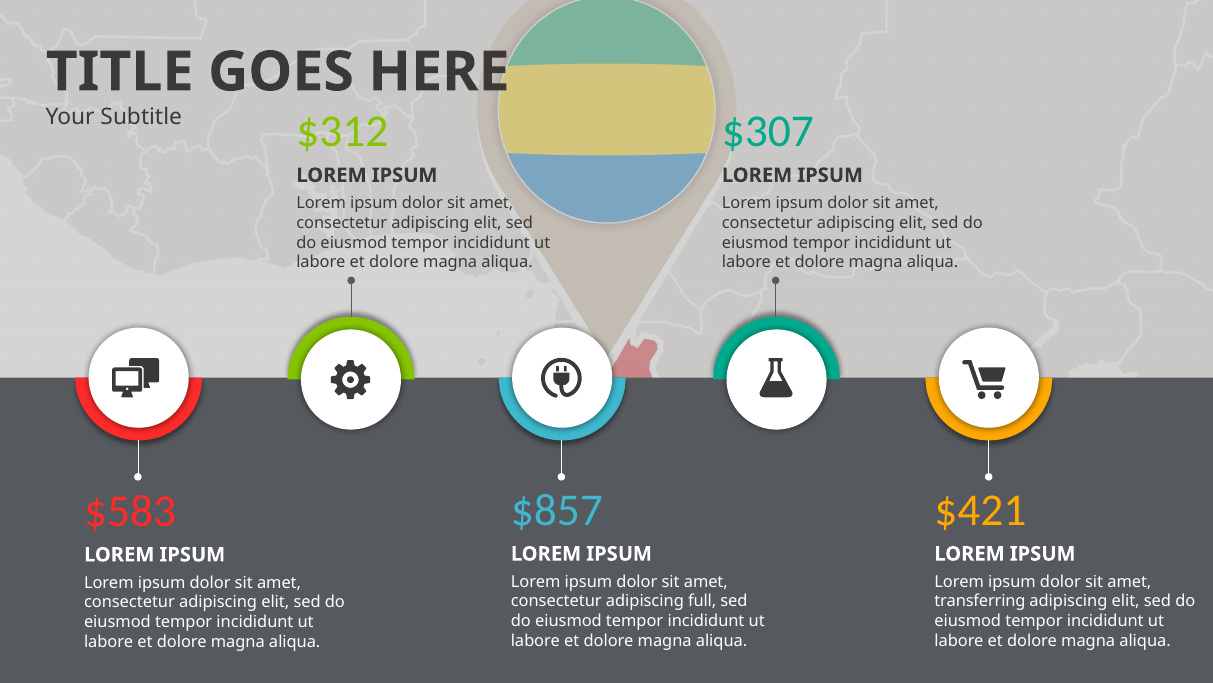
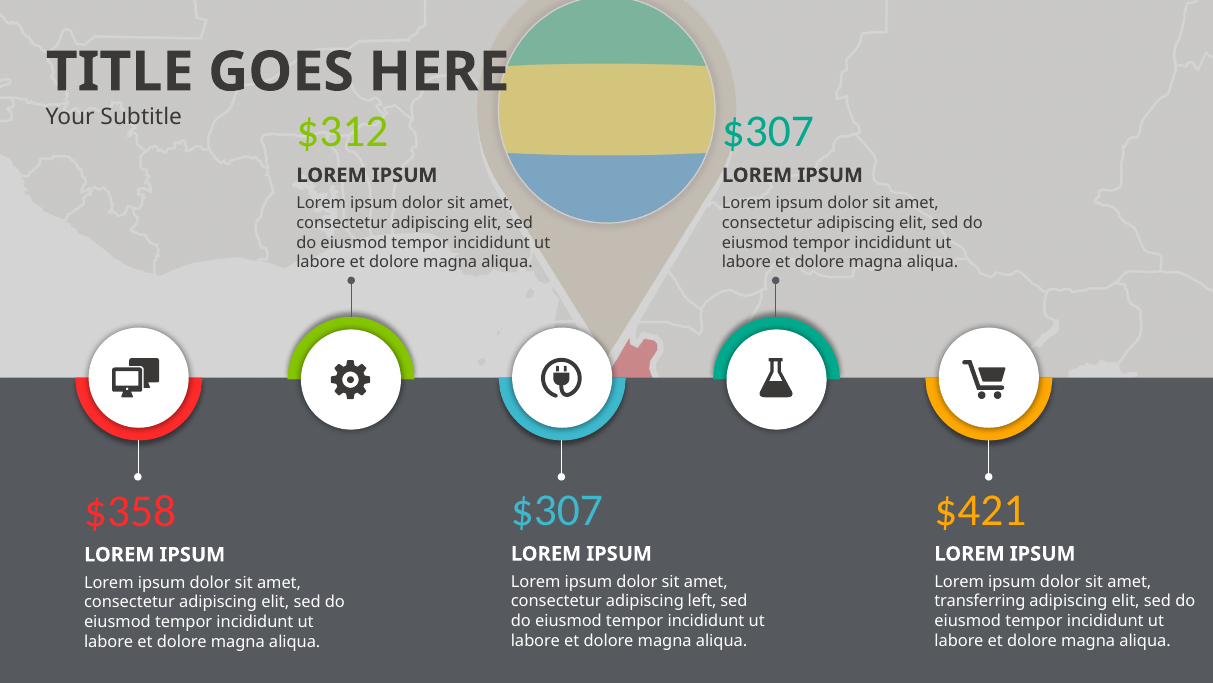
$857: $857 -> $307 (557, 510)
$583: $583 -> $358 (130, 511)
full: full -> left (702, 601)
